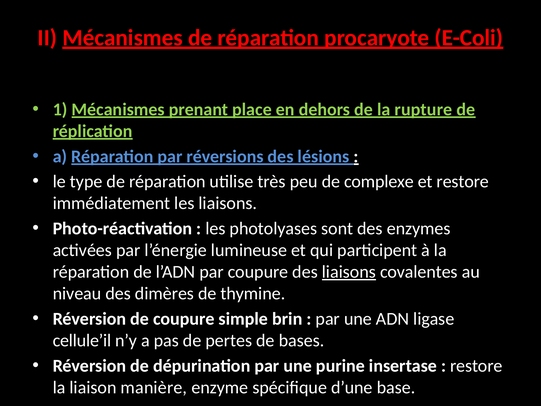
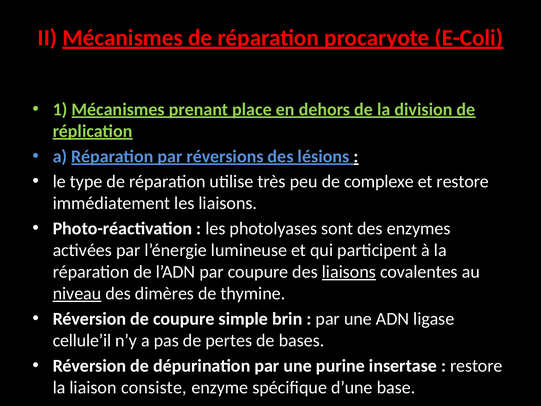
rupture: rupture -> division (423, 109)
niveau underline: none -> present (77, 293)
manière: manière -> consiste (154, 387)
